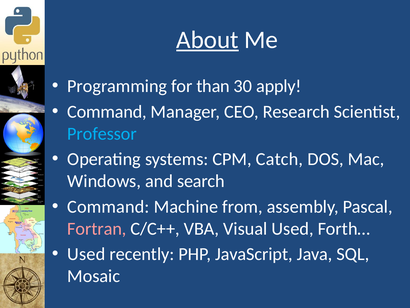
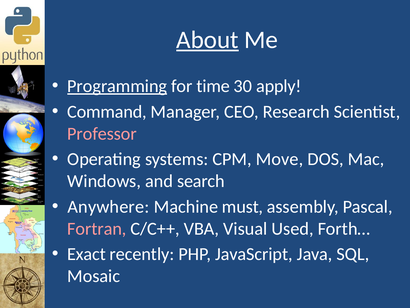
Programming underline: none -> present (117, 86)
than: than -> time (213, 86)
Professor colour: light blue -> pink (102, 133)
Catch: Catch -> Move (280, 159)
Command: Command -> Anywhere (108, 206)
from: from -> must (243, 206)
Used: Used -> Exact (86, 254)
